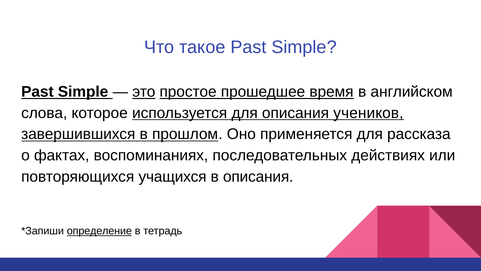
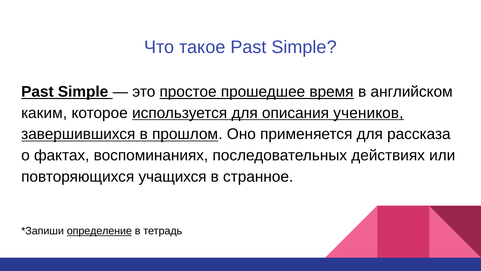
это underline: present -> none (144, 92)
слова: слова -> каким (44, 113)
в описания: описания -> странное (258, 176)
